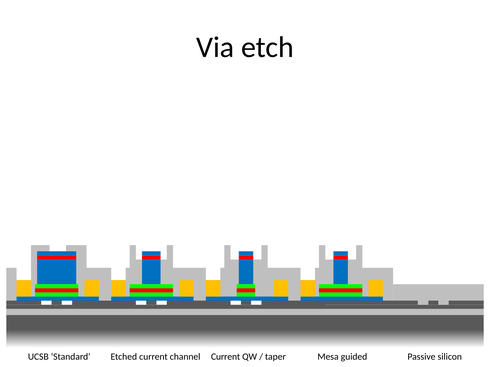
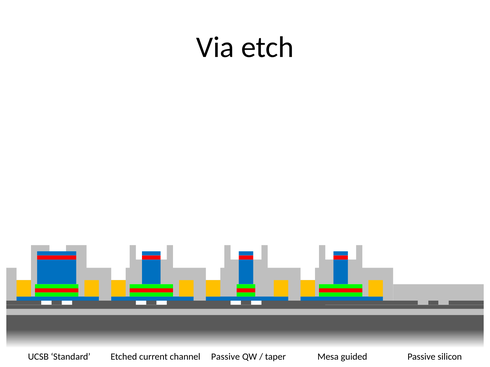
Current: Current -> Passive (225, 357)
